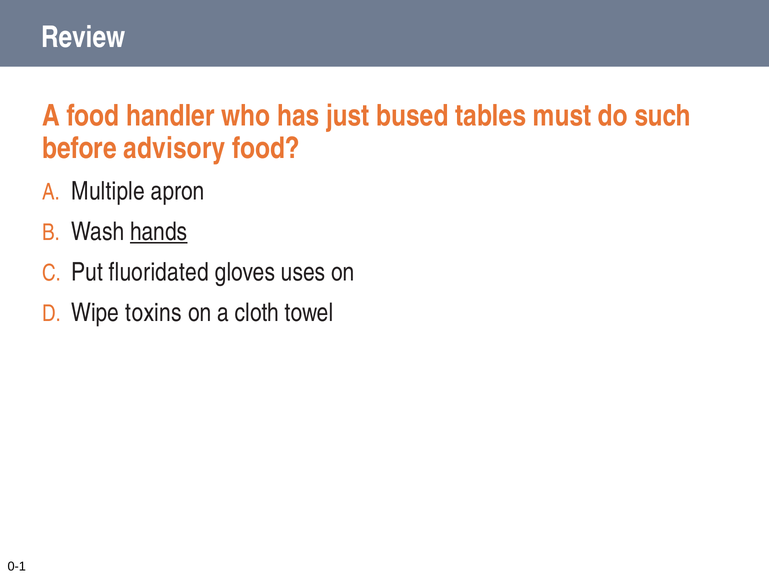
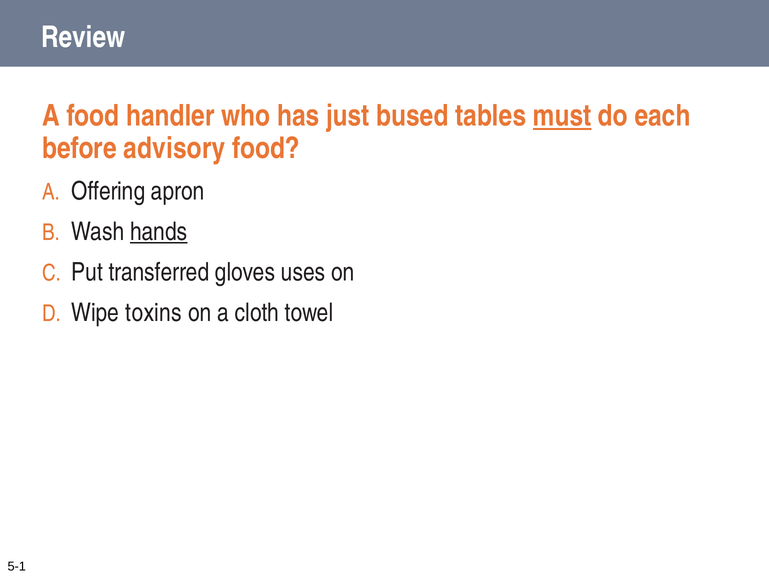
must underline: none -> present (562, 116)
such: such -> each (663, 116)
Multiple: Multiple -> Offering (108, 191)
fluoridated: fluoridated -> transferred (159, 272)
0-1: 0-1 -> 5-1 (17, 566)
